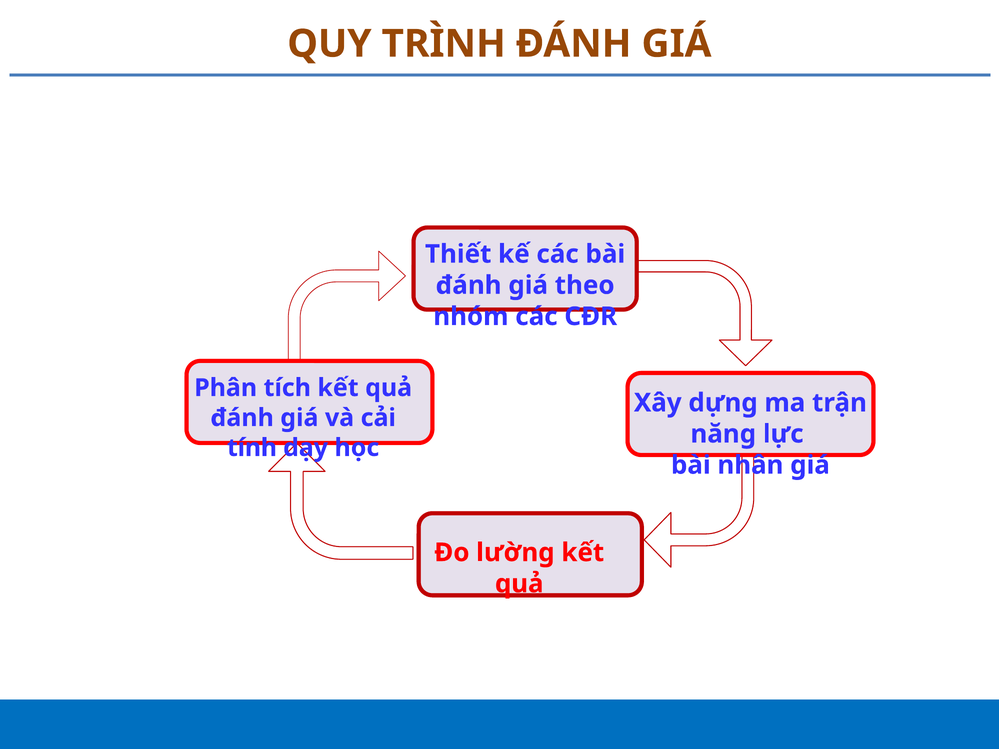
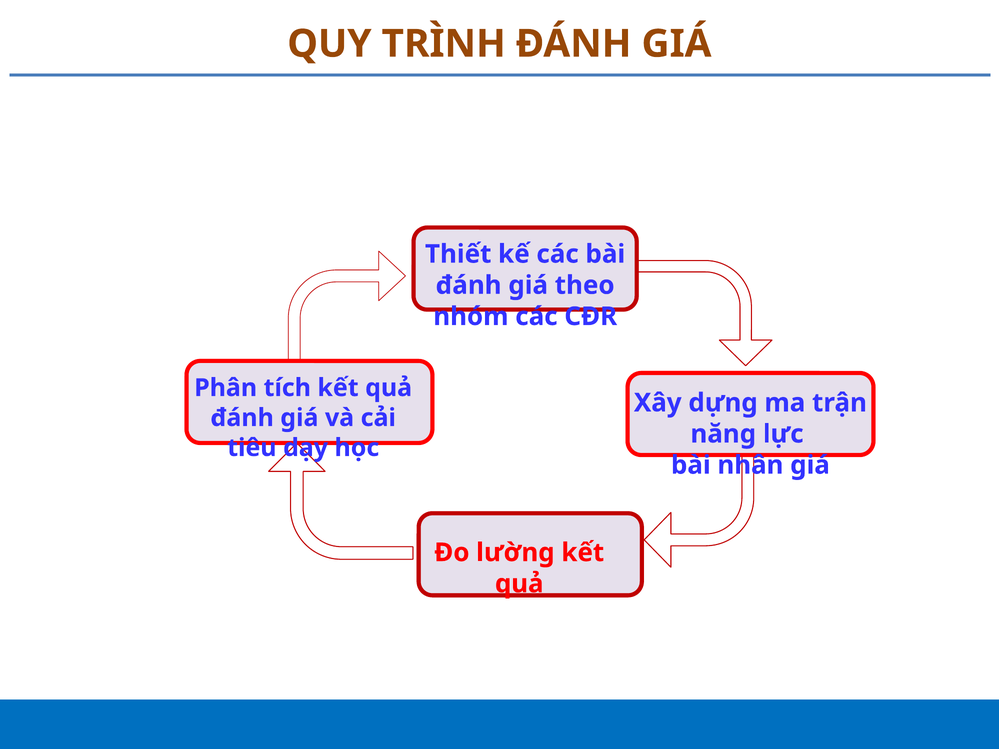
tính: tính -> tiêu (252, 448)
